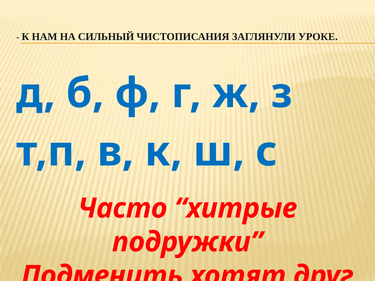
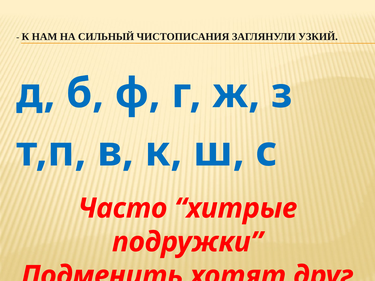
УРОКЕ: УРОКЕ -> УЗКИЙ (318, 37)
